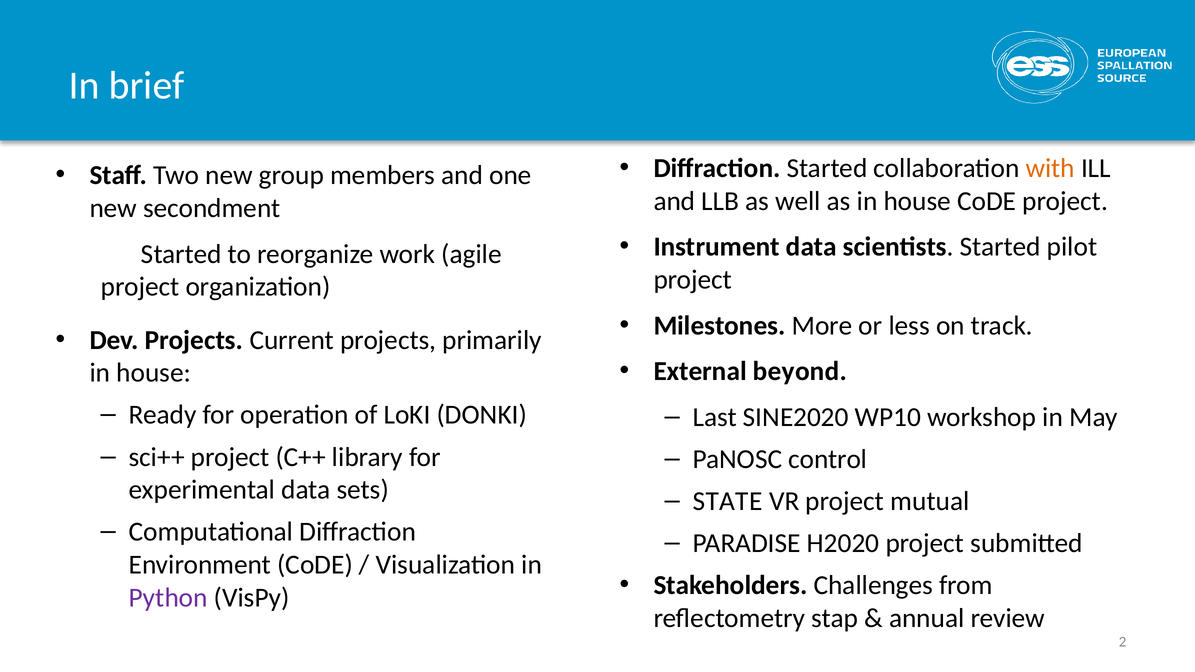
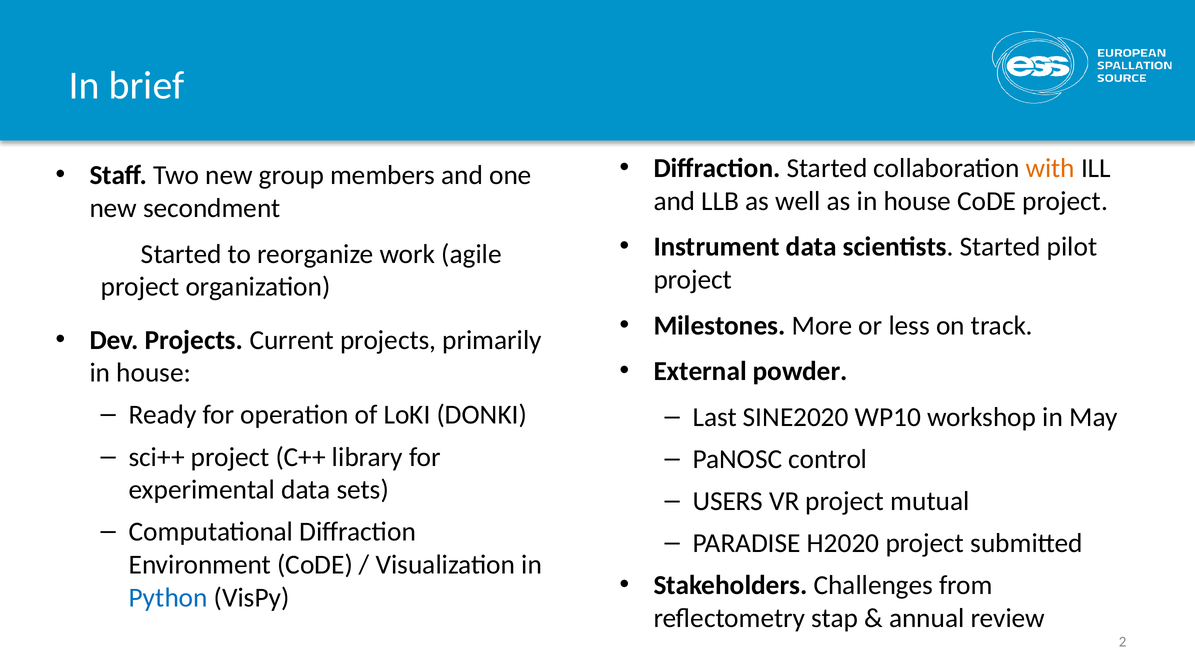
beyond: beyond -> powder (800, 371)
STATE: STATE -> USERS (728, 501)
Python colour: purple -> blue (168, 598)
